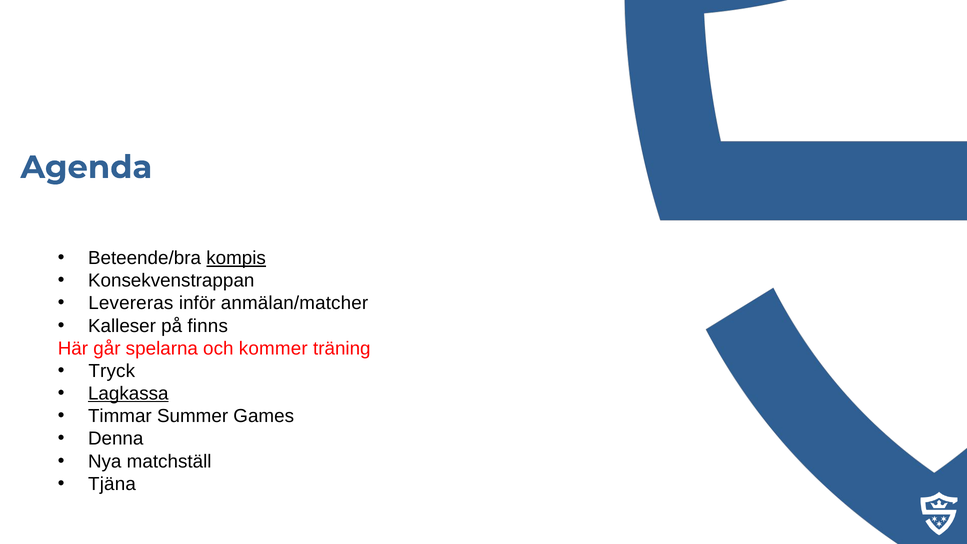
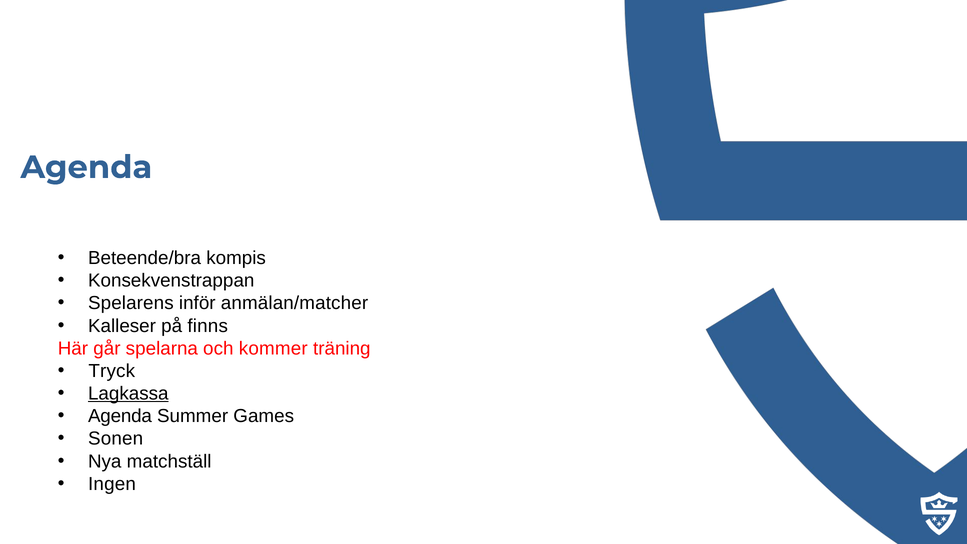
kompis underline: present -> none (236, 258)
Levereras: Levereras -> Spelarens (131, 303)
Timmar: Timmar -> Agenda (120, 416)
Denna: Denna -> Sonen (116, 439)
Tjäna: Tjäna -> Ingen (112, 484)
